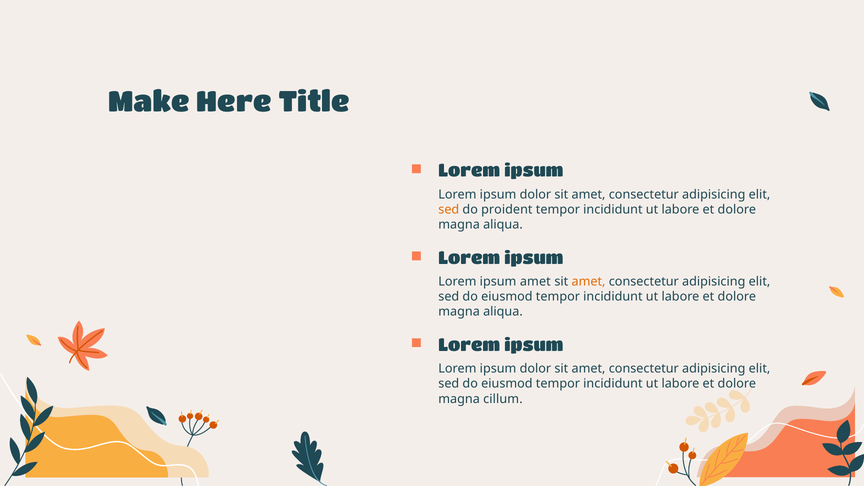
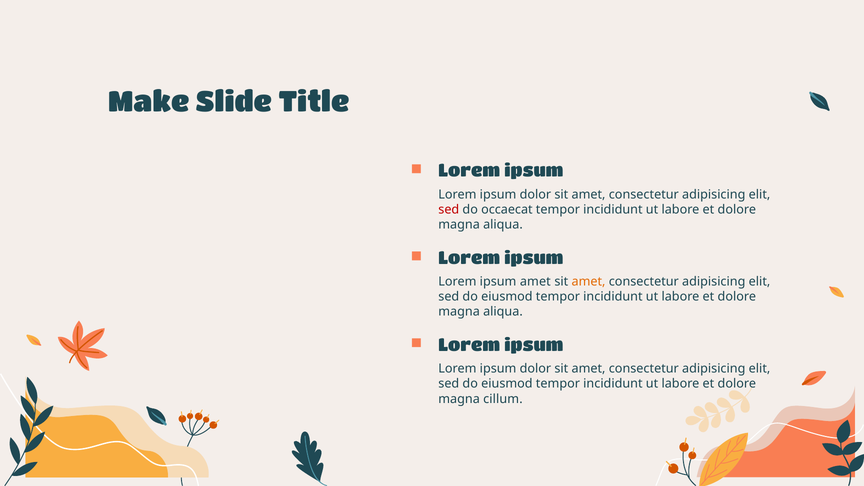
Here: Here -> Slide (234, 102)
sed colour: orange -> red (449, 210)
proident: proident -> occaecat (507, 210)
